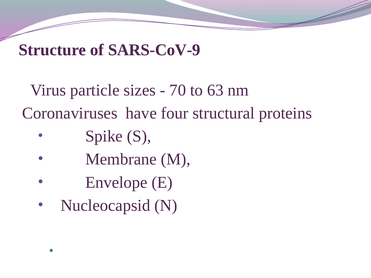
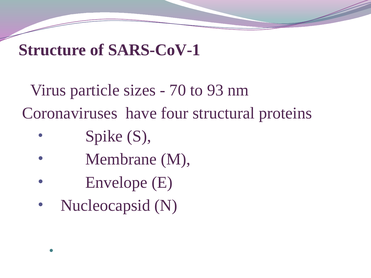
SARS-CoV-9: SARS-CoV-9 -> SARS-CoV-1 (154, 50)
63: 63 -> 93 (215, 90)
